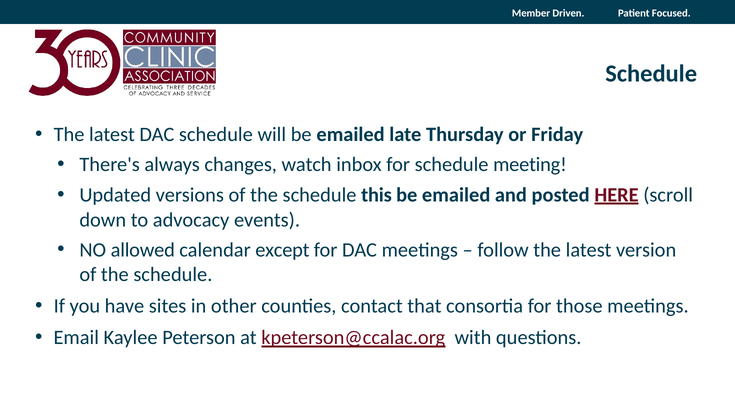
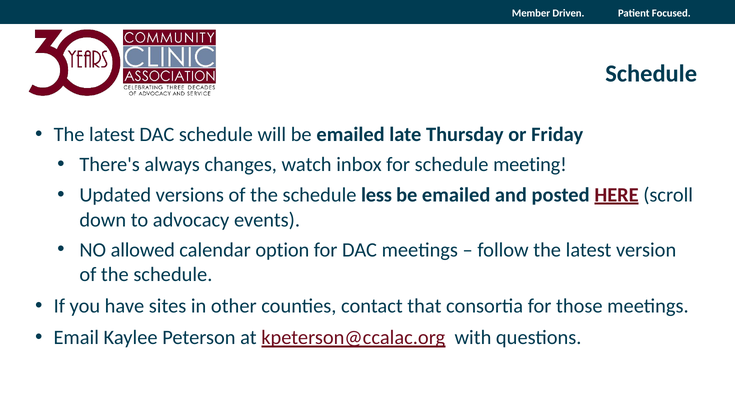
this: this -> less (376, 195)
except: except -> option (282, 250)
